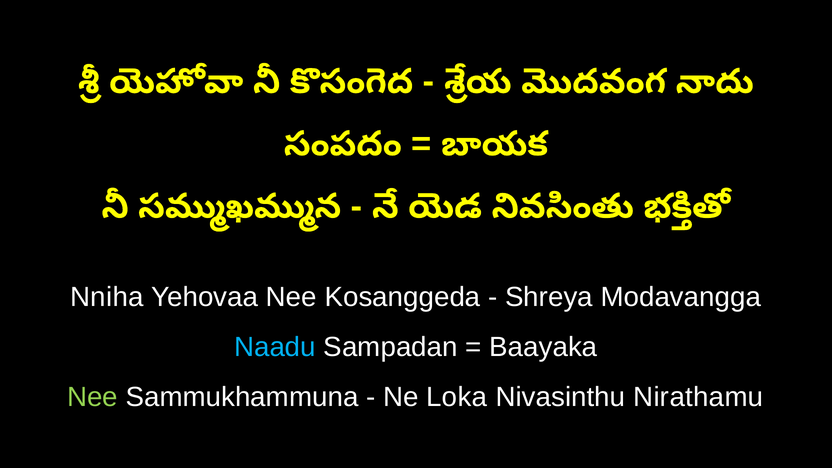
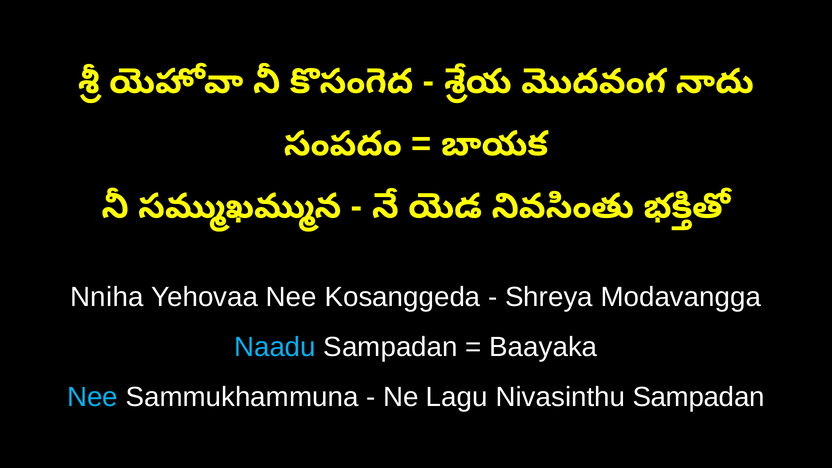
Nee colour: light green -> light blue (92, 397)
Loka: Loka -> Lagu (457, 397)
Nivasinthu Nirathamu: Nirathamu -> Sampadan (699, 397)
